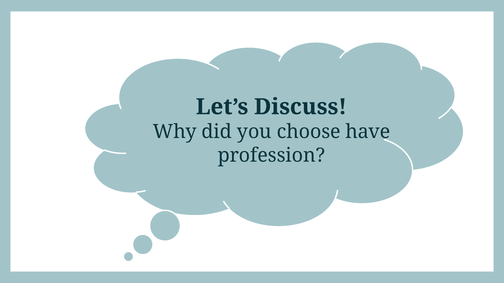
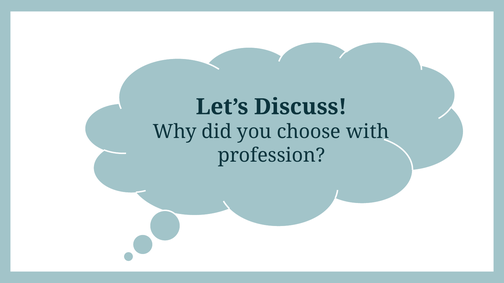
have: have -> with (368, 132)
